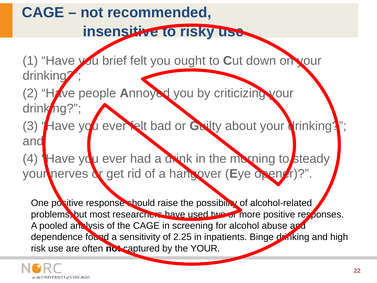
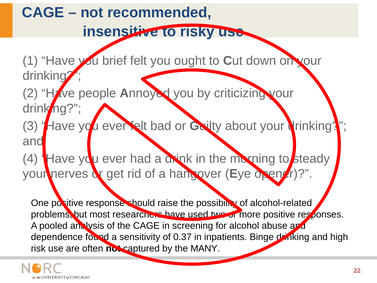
2.25: 2.25 -> 0.37 (182, 237)
the YOUR: YOUR -> MANY (205, 248)
